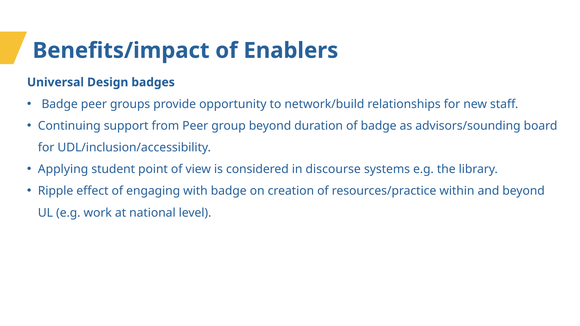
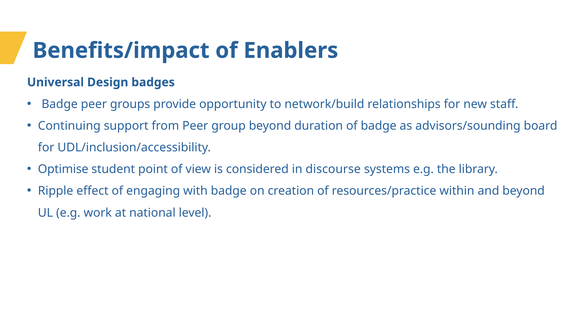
Applying: Applying -> Optimise (63, 169)
